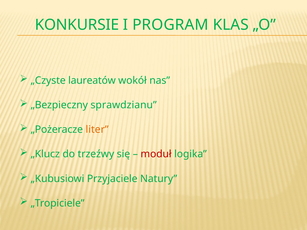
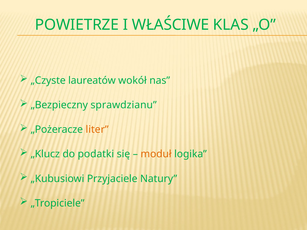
KONKURSIE: KONKURSIE -> POWIETRZE (77, 25)
PROGRAM: PROGRAM -> WŁAŚCIWE (171, 25)
trzeźwy: trzeźwy -> podatki (96, 154)
moduł colour: red -> orange (156, 154)
